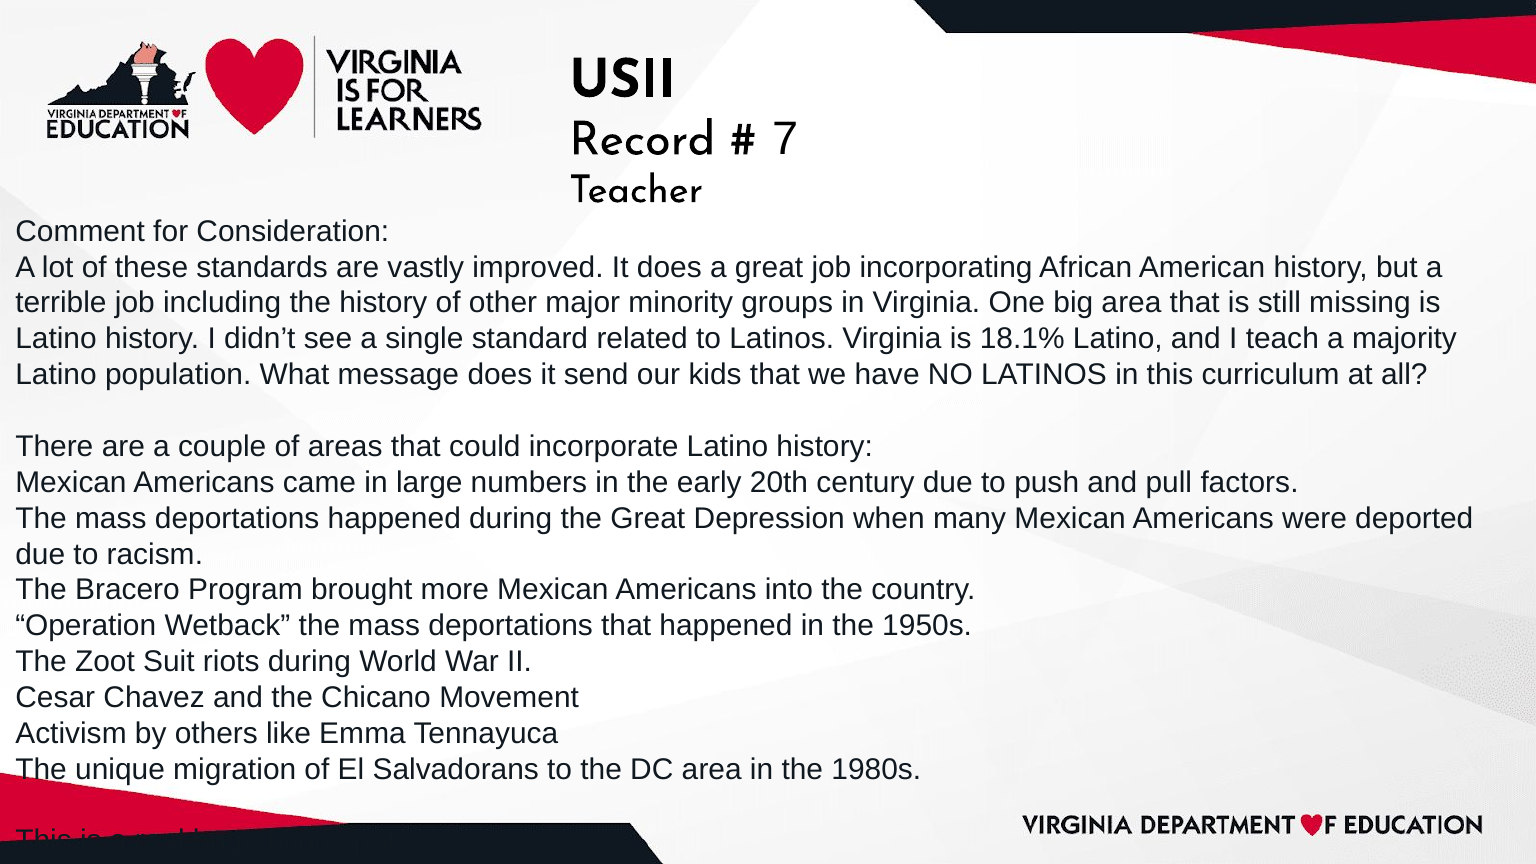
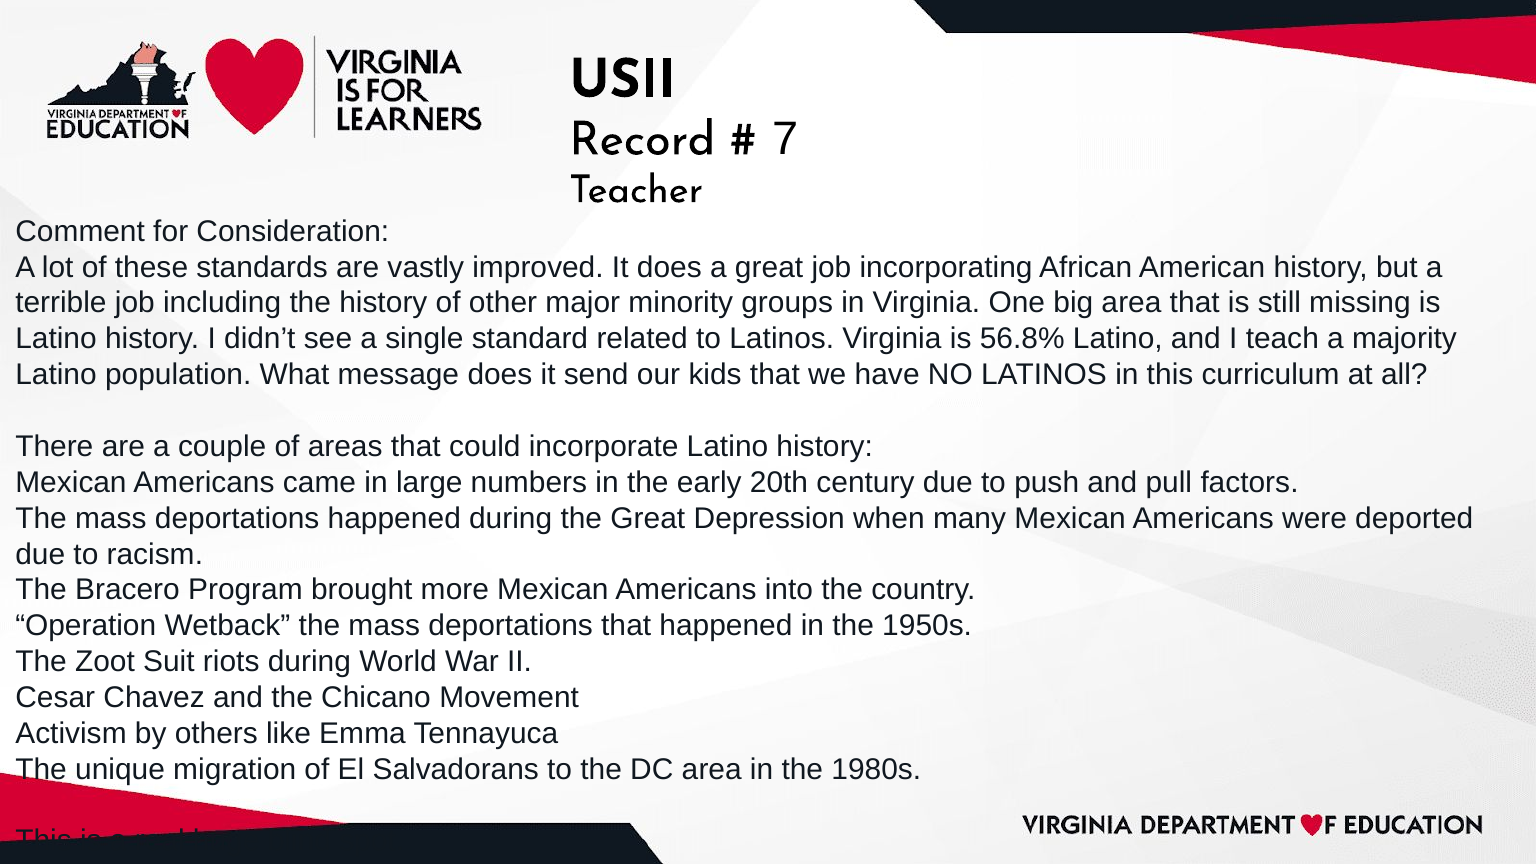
18.1%: 18.1% -> 56.8% (1022, 339)
